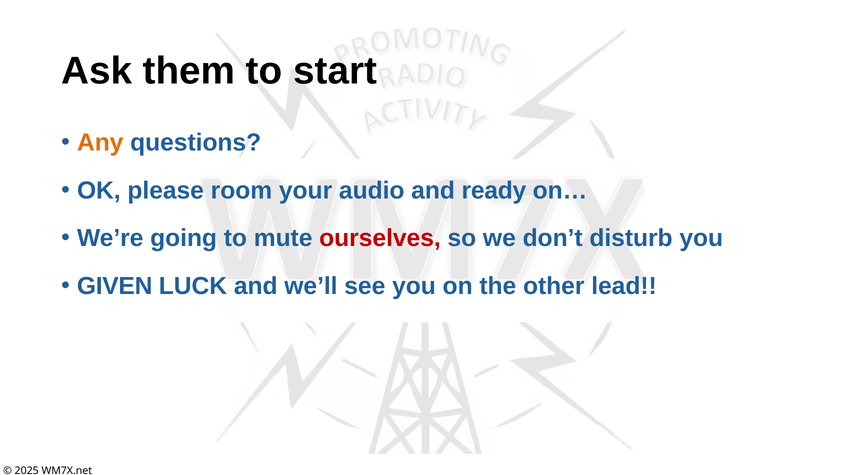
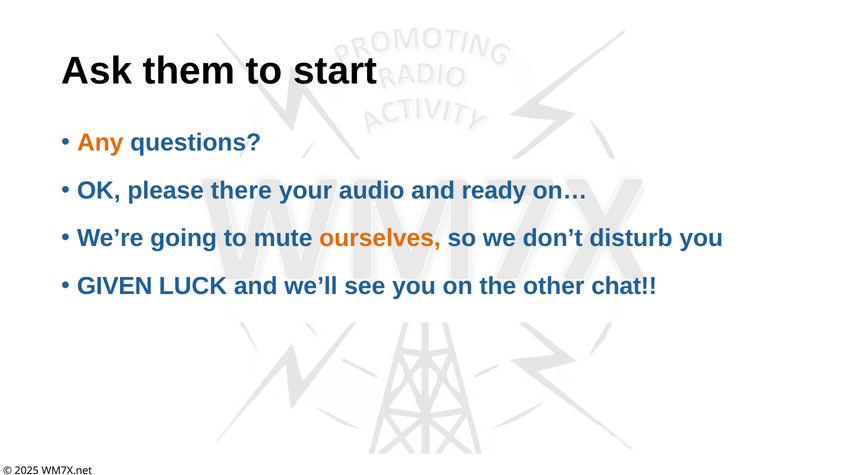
room: room -> there (241, 190)
ourselves colour: red -> orange (380, 238)
lead: lead -> chat (624, 286)
